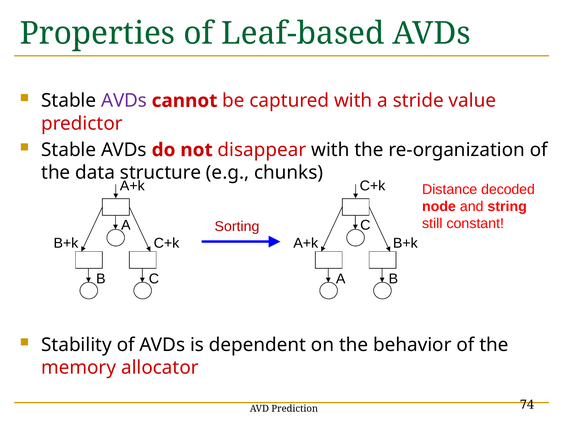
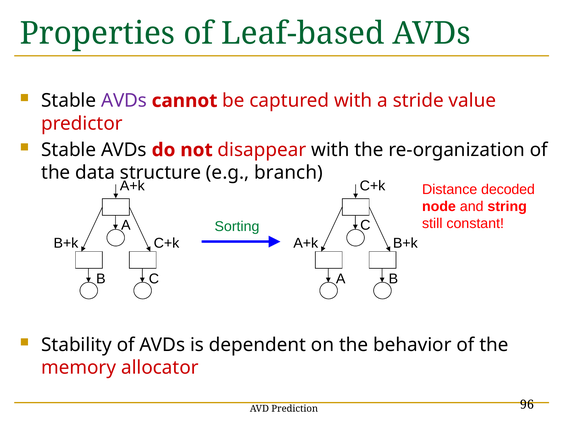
chunks: chunks -> branch (289, 173)
Sorting colour: red -> green (237, 227)
74: 74 -> 96 (527, 405)
